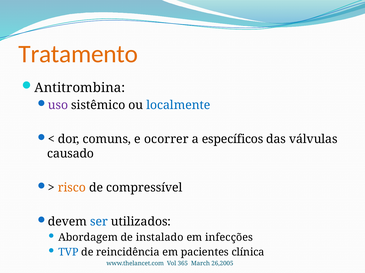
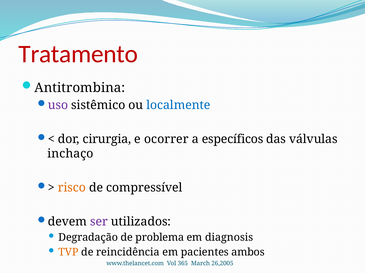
Tratamento colour: orange -> red (78, 54)
comuns: comuns -> cirurgia (107, 140)
causado: causado -> inchaço (70, 154)
ser colour: blue -> purple (99, 222)
Abordagem: Abordagem -> Degradação (88, 238)
instalado: instalado -> problema (160, 238)
infecções: infecções -> diagnosis (229, 238)
TVP colour: blue -> orange (68, 253)
clínica: clínica -> ambos (248, 253)
